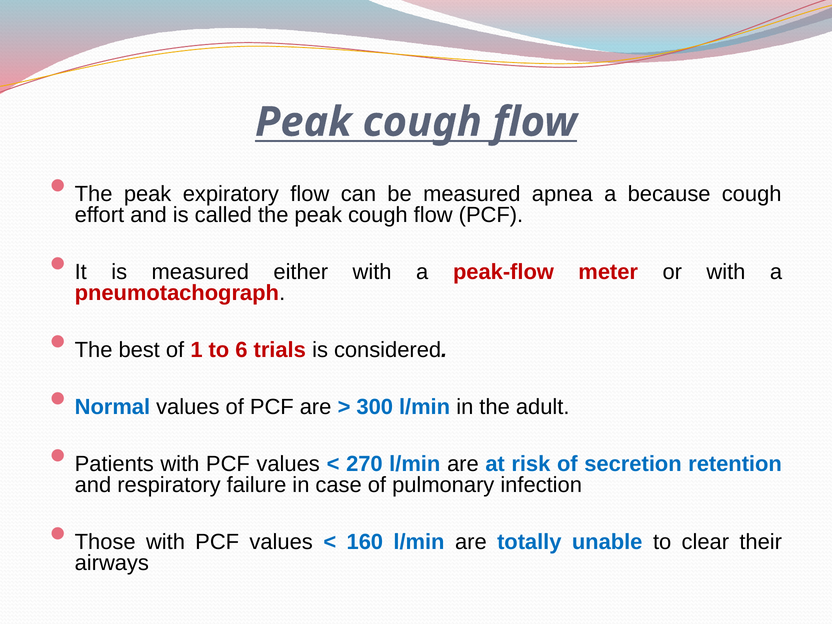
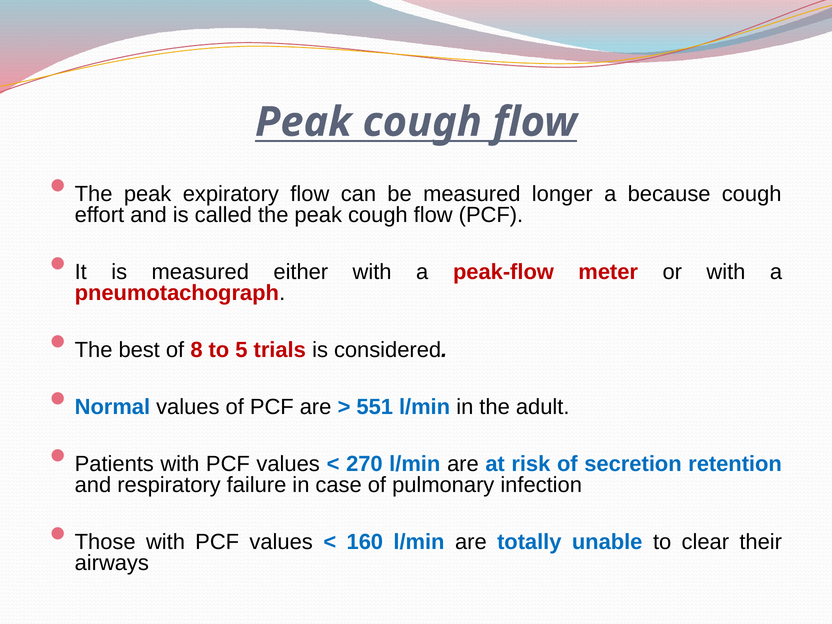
apnea: apnea -> longer (562, 194)
1: 1 -> 8 (197, 350)
6: 6 -> 5 (241, 350)
300: 300 -> 551 (375, 407)
